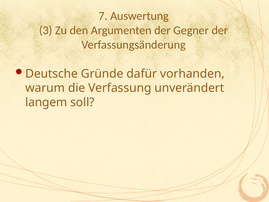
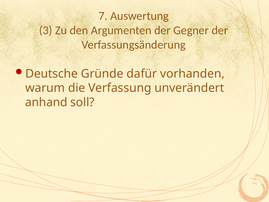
langem: langem -> anhand (46, 102)
